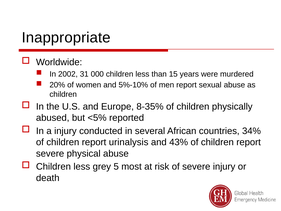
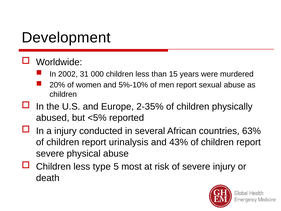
Inappropriate: Inappropriate -> Development (66, 37)
8-35%: 8-35% -> 2-35% (150, 107)
34%: 34% -> 63% (251, 131)
grey: grey -> type (102, 166)
